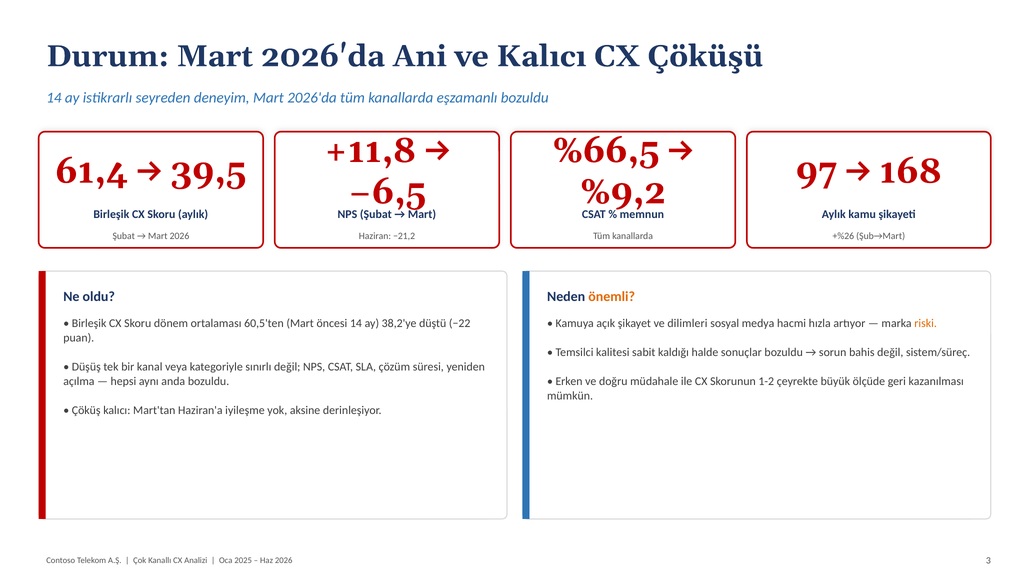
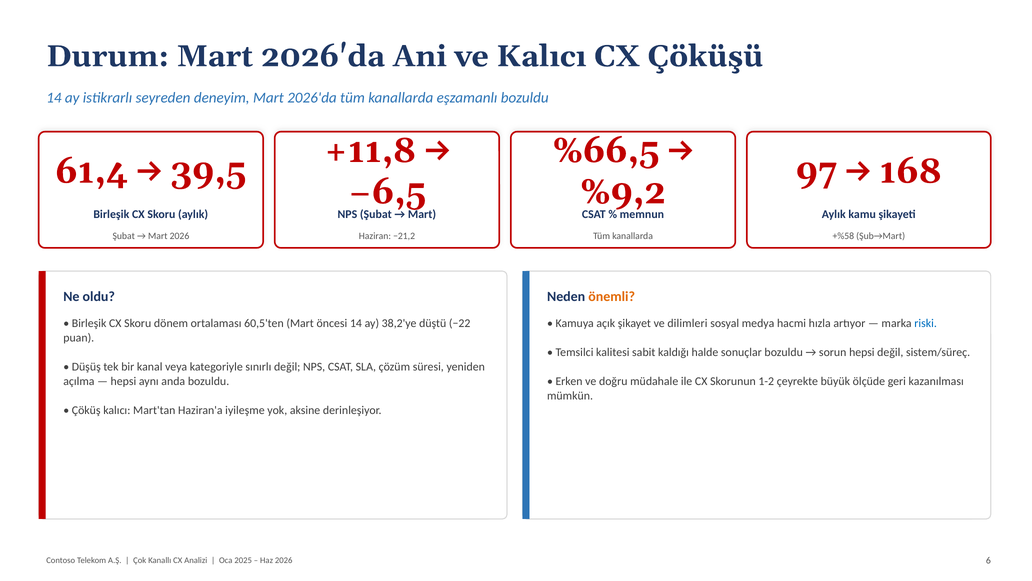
+%26: +%26 -> +%58 (843, 236)
riski colour: orange -> blue (926, 323)
sorun bahis: bahis -> hepsi (862, 352)
3: 3 -> 6 (988, 560)
